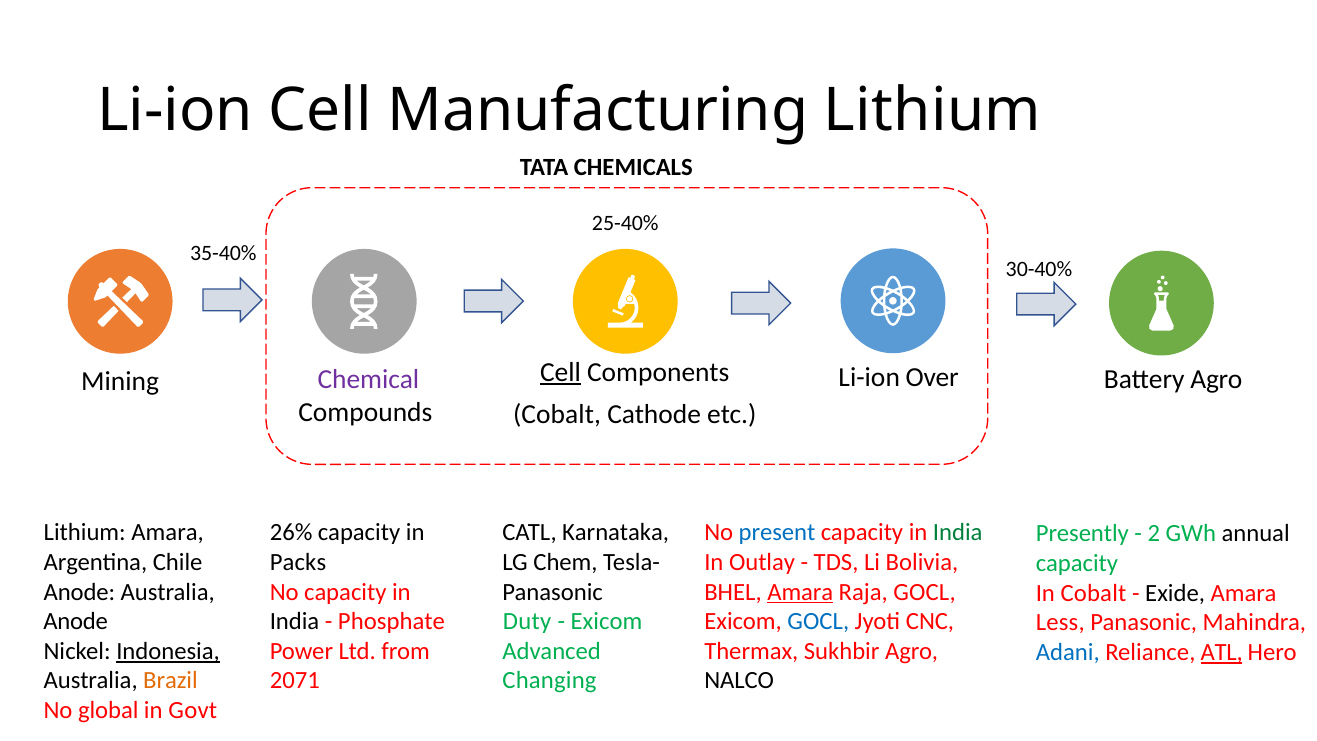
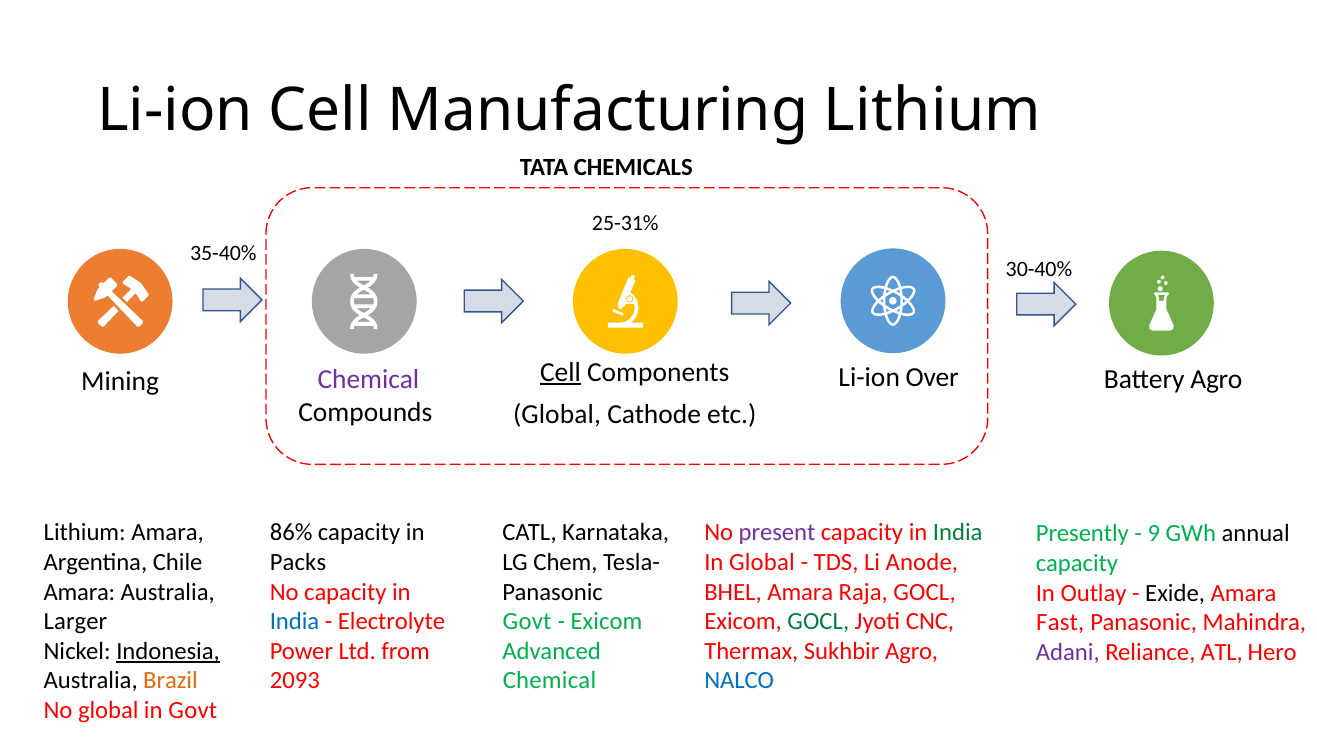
25-40%: 25-40% -> 25-31% (625, 223)
Cobalt: Cobalt -> Global (557, 415)
26%: 26% -> 86% (291, 532)
present colour: blue -> purple (777, 532)
2: 2 -> 9 (1154, 534)
In Outlay: Outlay -> Global (762, 562)
Bolivia: Bolivia -> Anode (922, 562)
Anode: Anode -> Amara (80, 592)
Amara underline: present -> none (800, 592)
In Cobalt: Cobalt -> Outlay (1094, 593)
Anode: Anode -> Larger (75, 621)
India colour: black -> blue (295, 621)
Phosphate: Phosphate -> Electrolyte (392, 621)
Duty: Duty -> Govt (527, 621)
GOCL colour: blue -> green (818, 621)
Less: Less -> Fast (1060, 622)
Adani colour: blue -> purple (1068, 652)
ATL underline: present -> none (1222, 652)
2071: 2071 -> 2093 (295, 681)
Changing: Changing -> Chemical (549, 681)
NALCO colour: black -> blue (739, 681)
